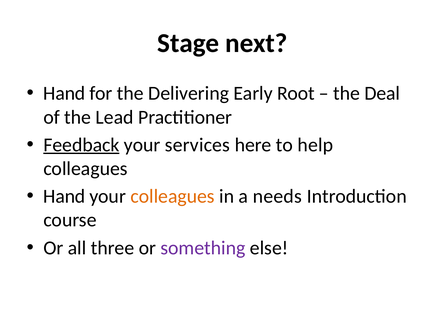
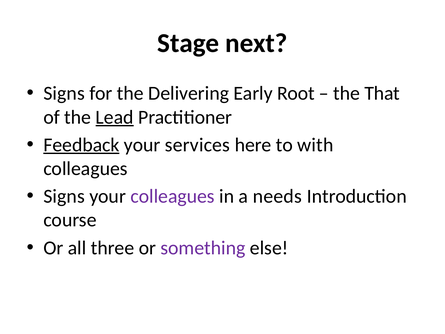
Hand: Hand -> Signs (64, 93)
Deal: Deal -> That (382, 93)
Lead underline: none -> present (115, 117)
help: help -> with (315, 145)
Hand: Hand -> Signs (64, 196)
colleagues colour: orange -> purple (173, 196)
